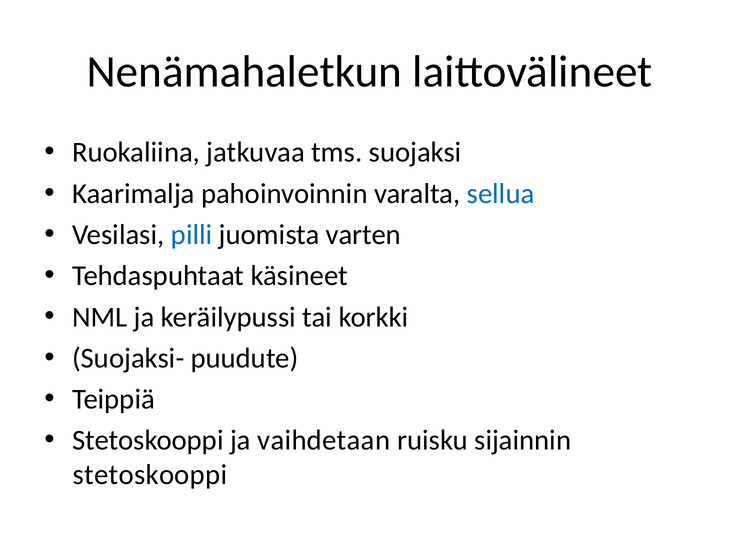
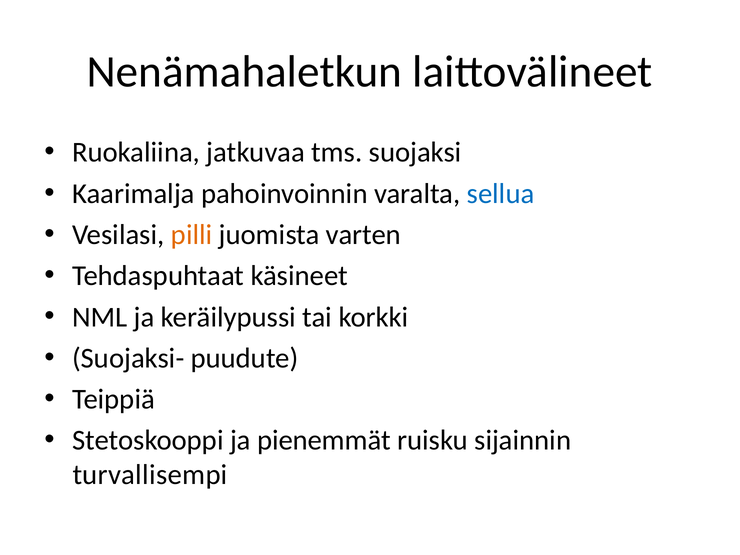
pilli colour: blue -> orange (192, 235)
vaihdetaan: vaihdetaan -> pienemmät (324, 440)
stetoskooppi: stetoskooppi -> turvallisempi (150, 475)
